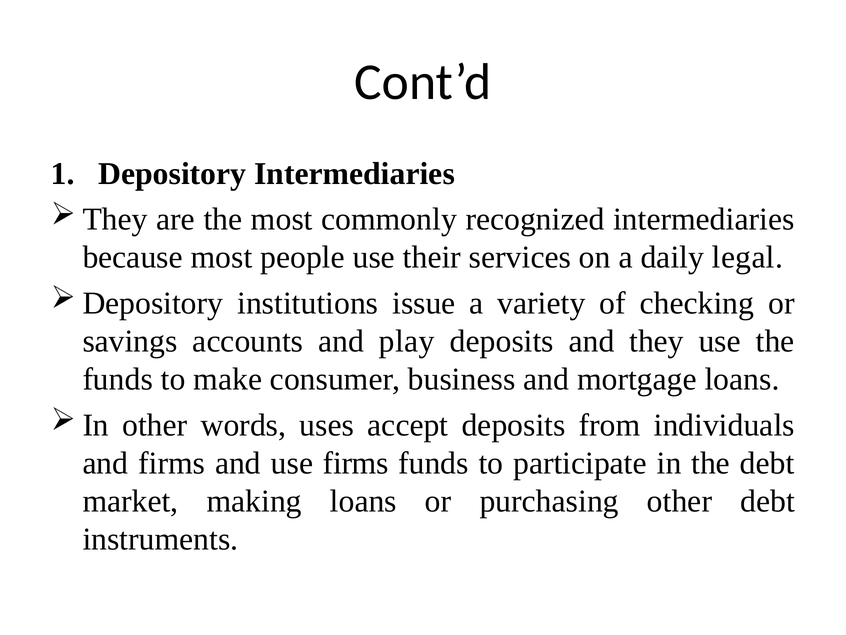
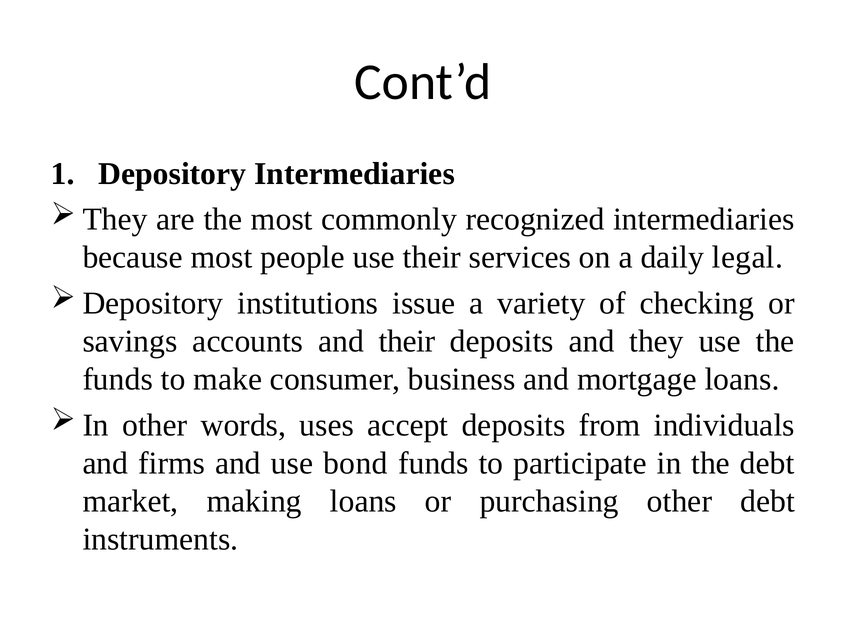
and play: play -> their (407, 341)
use firms: firms -> bond (355, 463)
